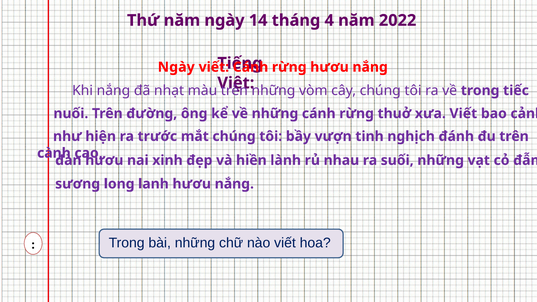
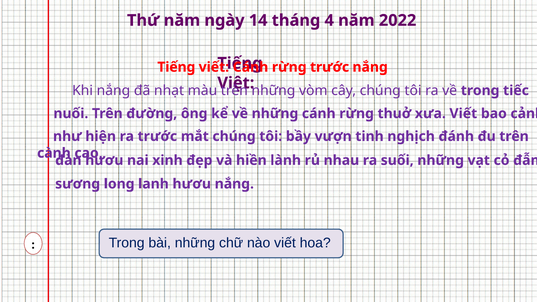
Ngày: Ngày -> Tiếng (176, 67)
rừng hươu: hươu -> trước (330, 67)
